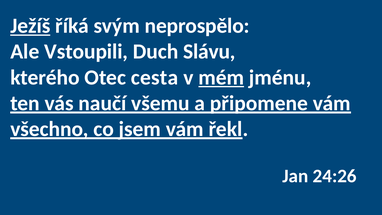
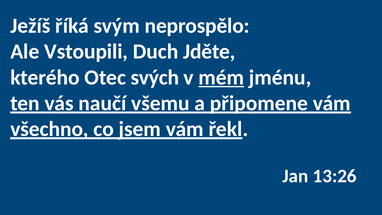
Ježíš underline: present -> none (30, 26)
Slávu: Slávu -> Jděte (209, 52)
cesta: cesta -> svých (155, 77)
24:26: 24:26 -> 13:26 (335, 176)
